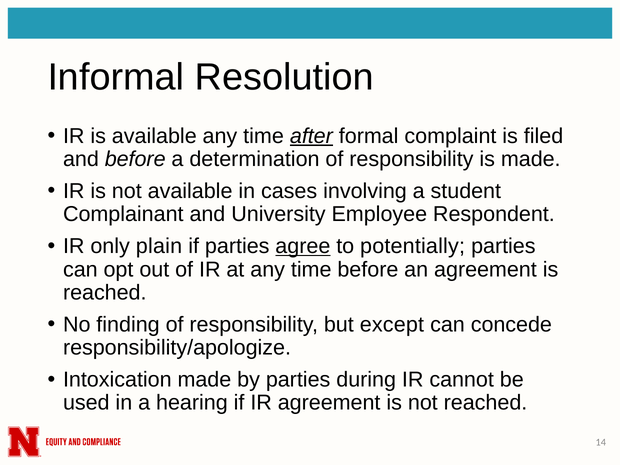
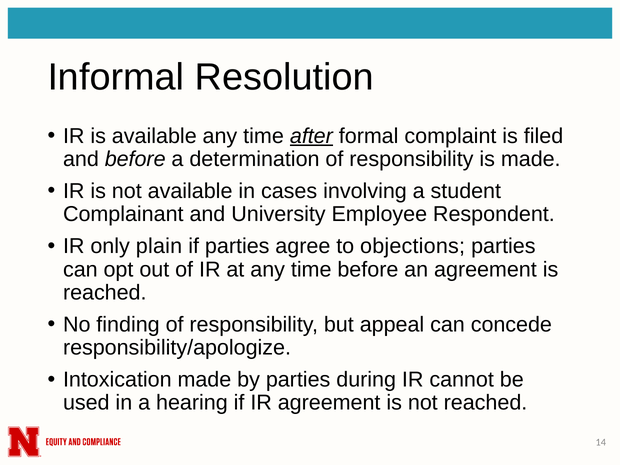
agree underline: present -> none (303, 246)
potentially: potentially -> objections (413, 246)
except: except -> appeal (392, 325)
